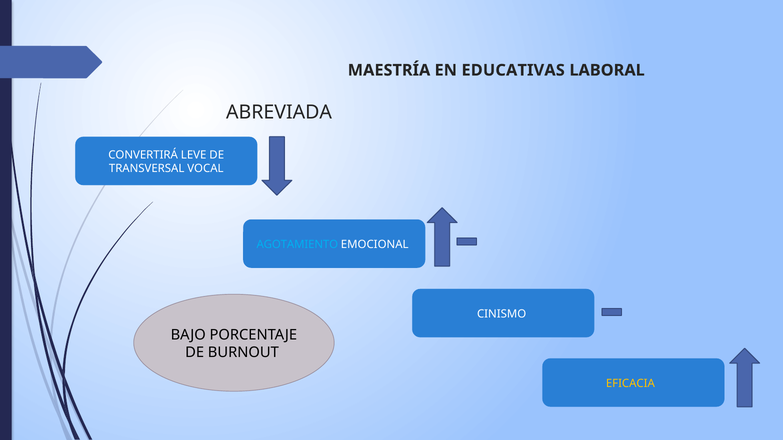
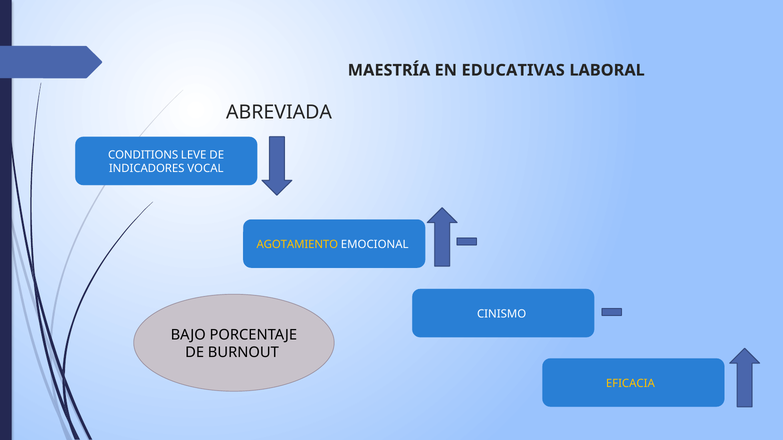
CONVERTIRÁ: CONVERTIRÁ -> CONDITIONS (143, 155)
TRANSVERSAL: TRANSVERSAL -> INDICADORES (147, 169)
AGOTAMIENTO colour: light blue -> yellow (297, 245)
